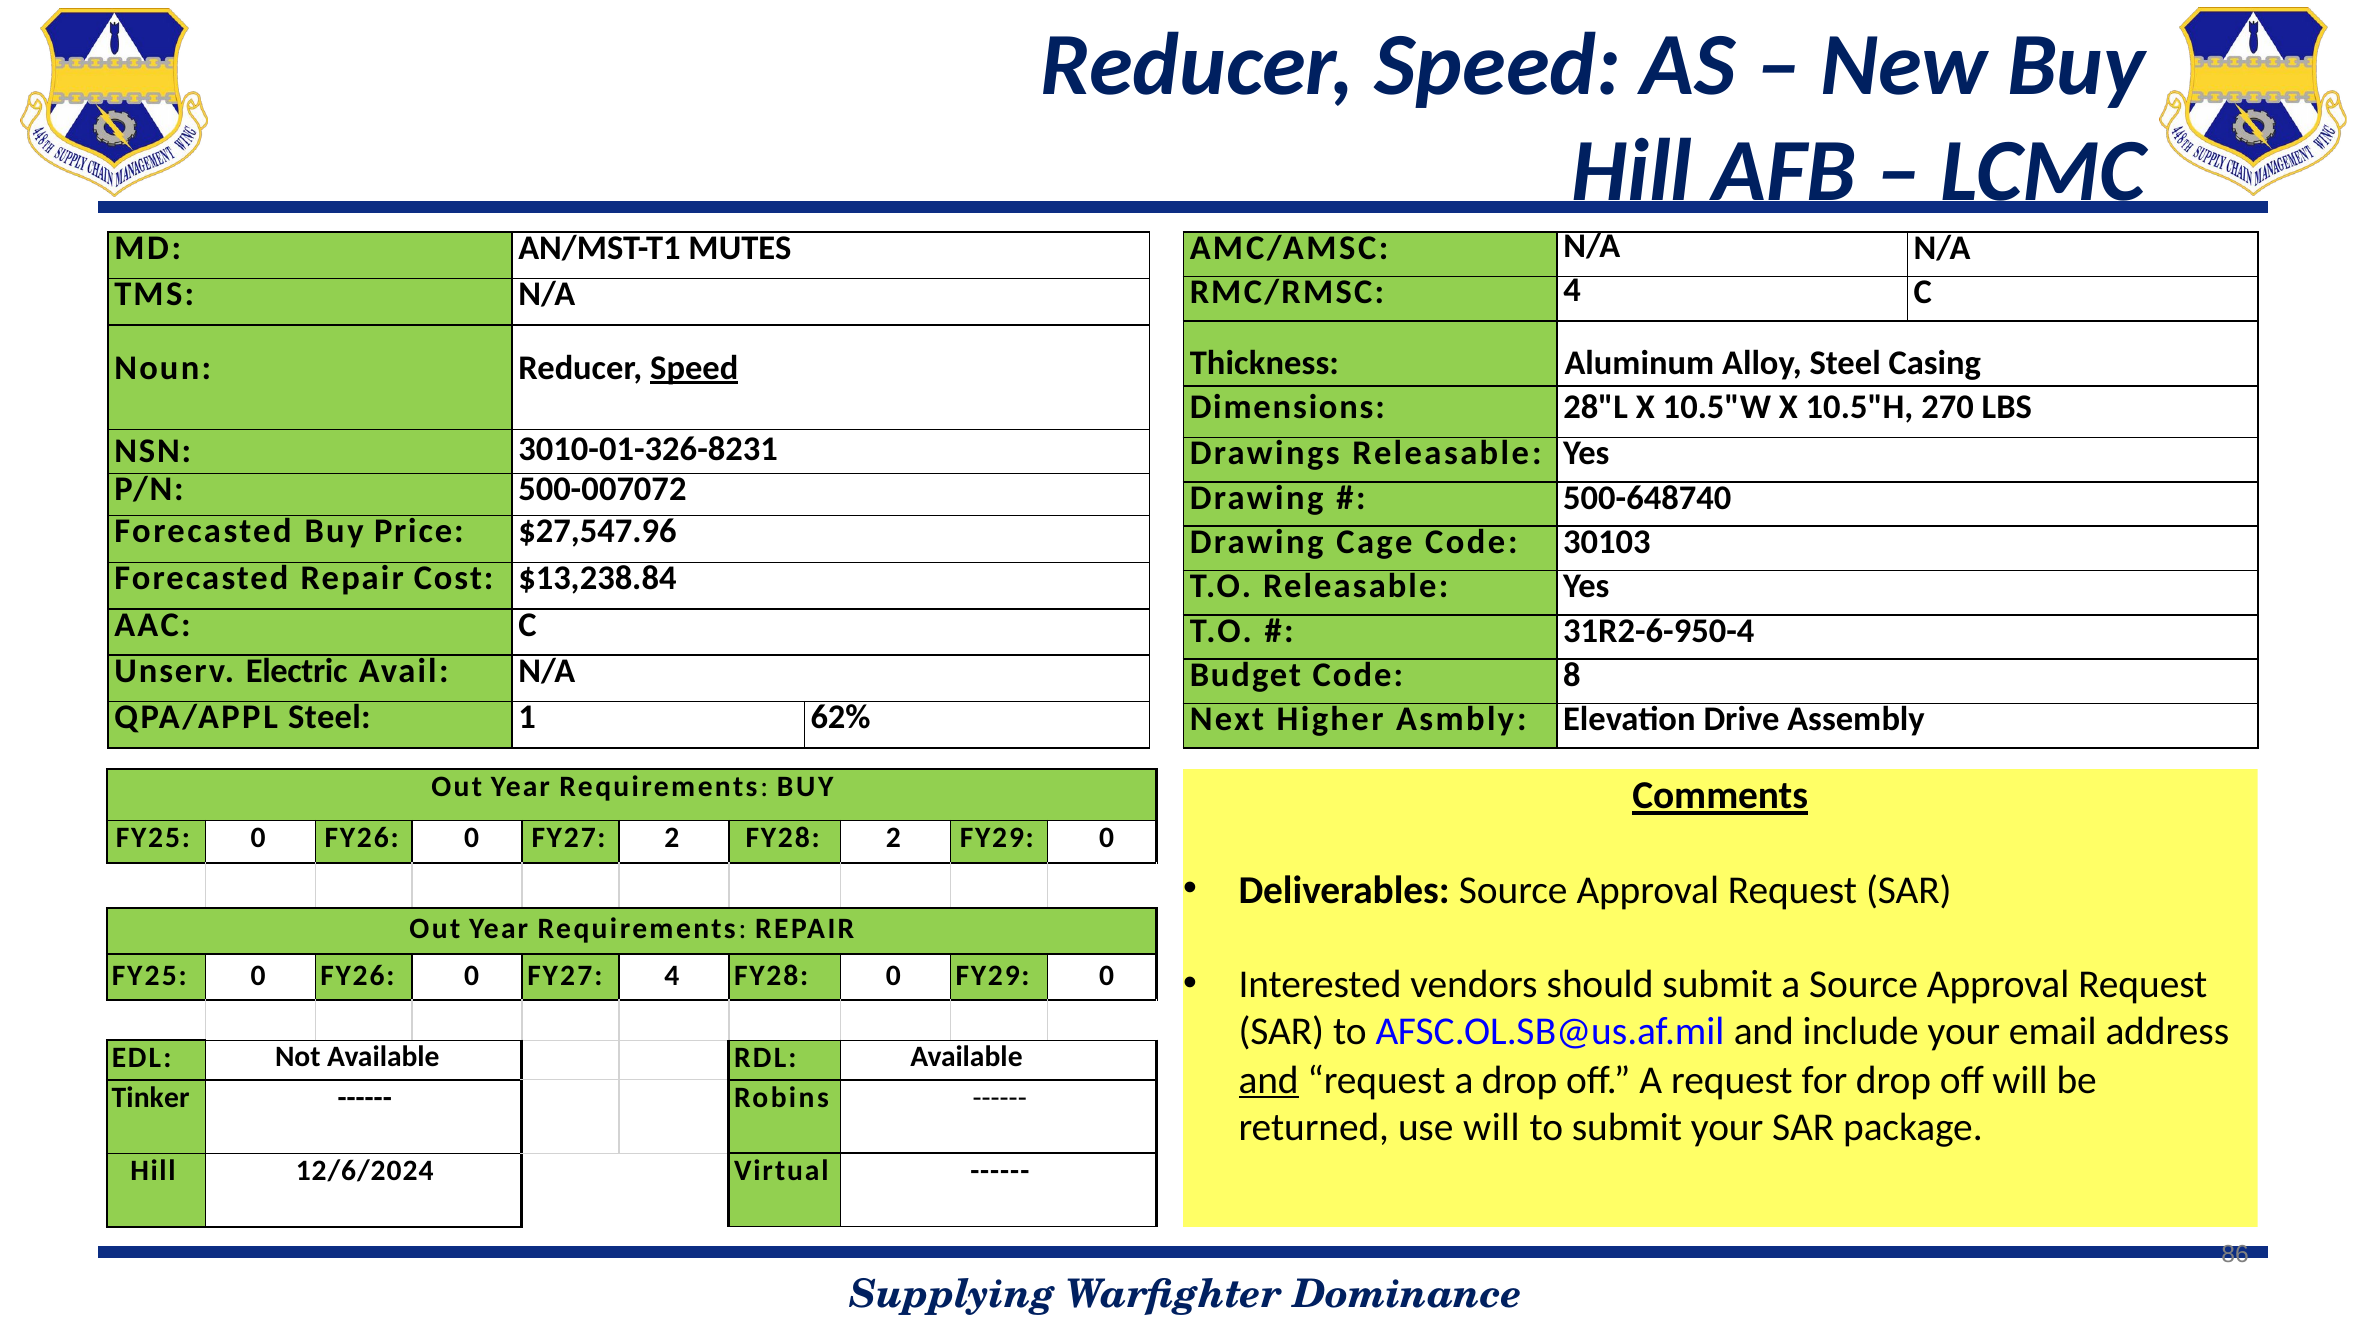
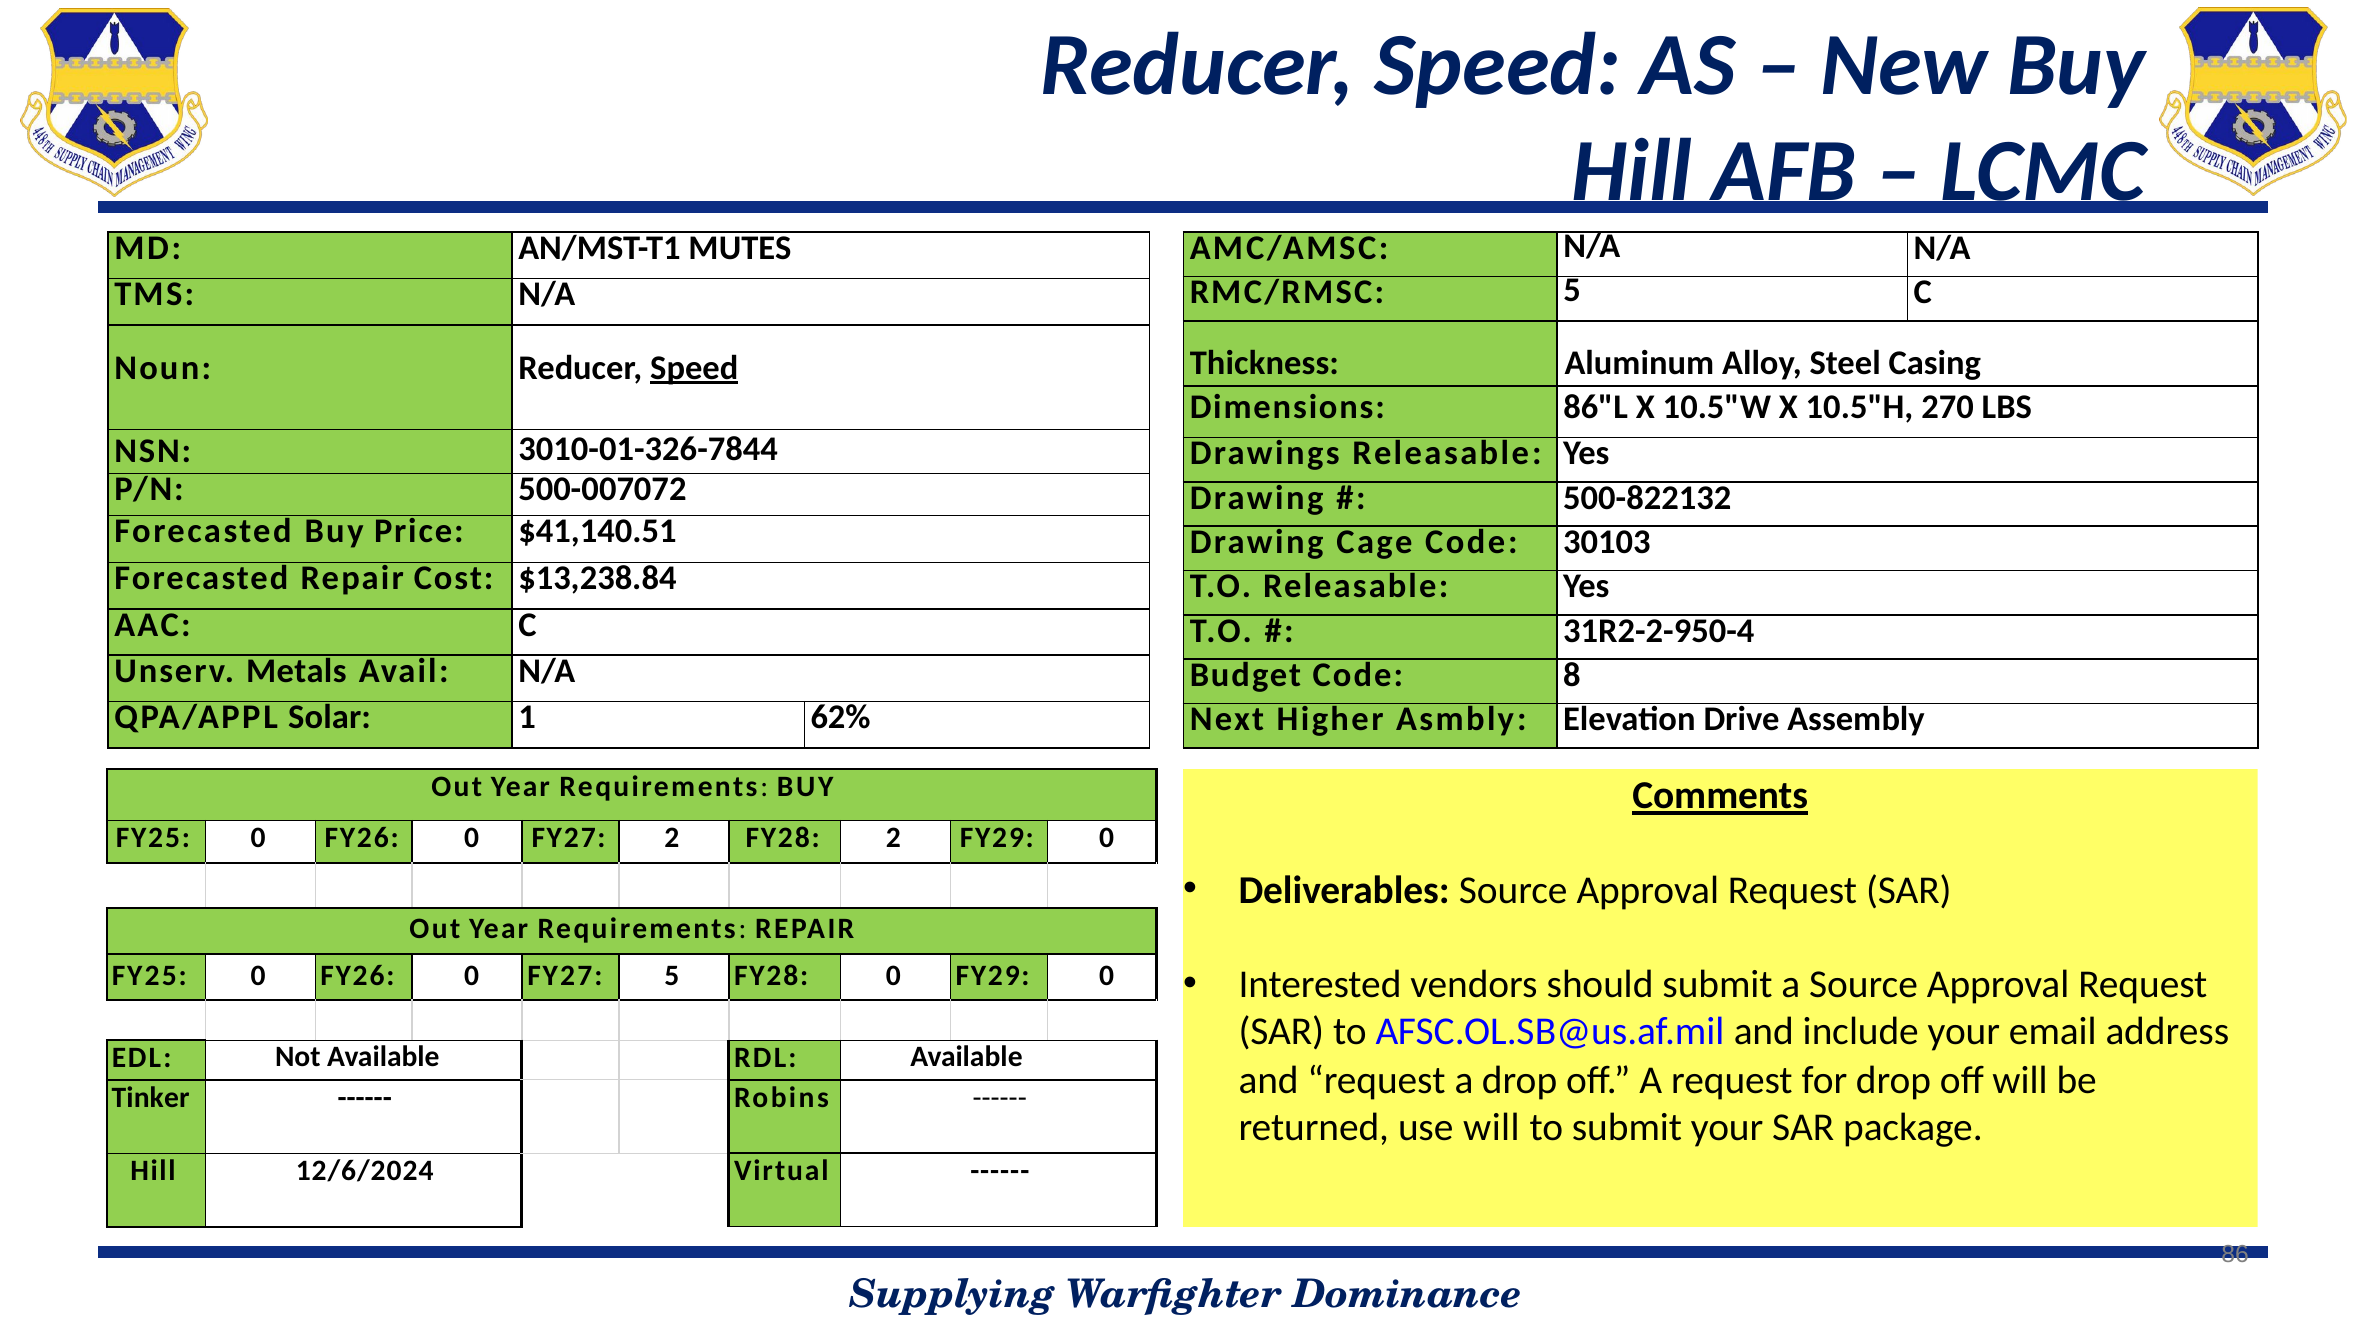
RMC/RMSC 4: 4 -> 5 (1572, 291)
28"L: 28"L -> 86"L (1596, 407)
3010-01-326-8231: 3010-01-326-8231 -> 3010-01-326-7844 (648, 449)
500-648740: 500-648740 -> 500-822132 (1647, 498)
$27,547.96: $27,547.96 -> $41,140.51 (597, 532)
31R2-6-950-4: 31R2-6-950-4 -> 31R2-2-950-4 (1659, 631)
Electric: Electric -> Metals (296, 671)
QPA/APPL Steel: Steel -> Solar (330, 718)
FY27 4: 4 -> 5 (672, 976)
and underline: present -> none (1269, 1081)
